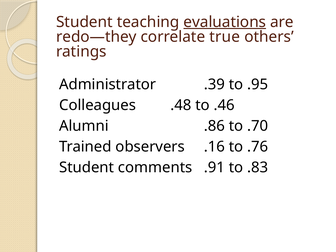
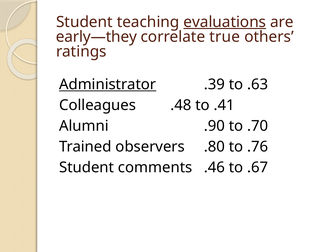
redo—they: redo—they -> early—they (96, 37)
Administrator underline: none -> present (108, 84)
.95: .95 -> .63 (258, 84)
.46: .46 -> .41 (224, 105)
.86: .86 -> .90 (214, 126)
.16: .16 -> .80 (214, 147)
.91: .91 -> .46 (214, 167)
.83: .83 -> .67 (258, 167)
